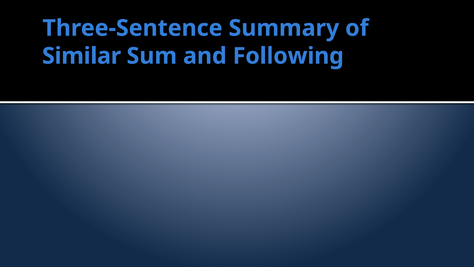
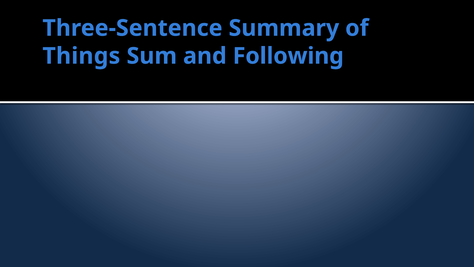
Similar: Similar -> Things (81, 56)
